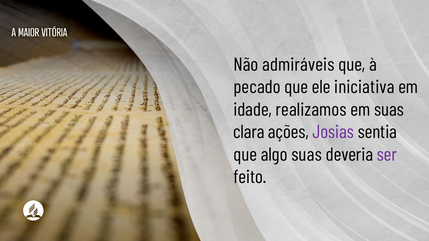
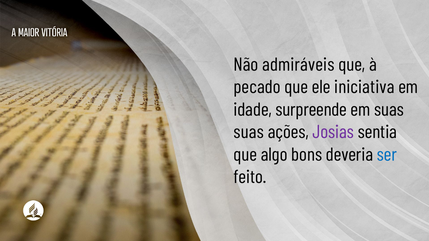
realizamos: realizamos -> surpreende (311, 110)
clara: clara -> suas (249, 132)
algo suas: suas -> bons (307, 155)
ser colour: purple -> blue (387, 155)
